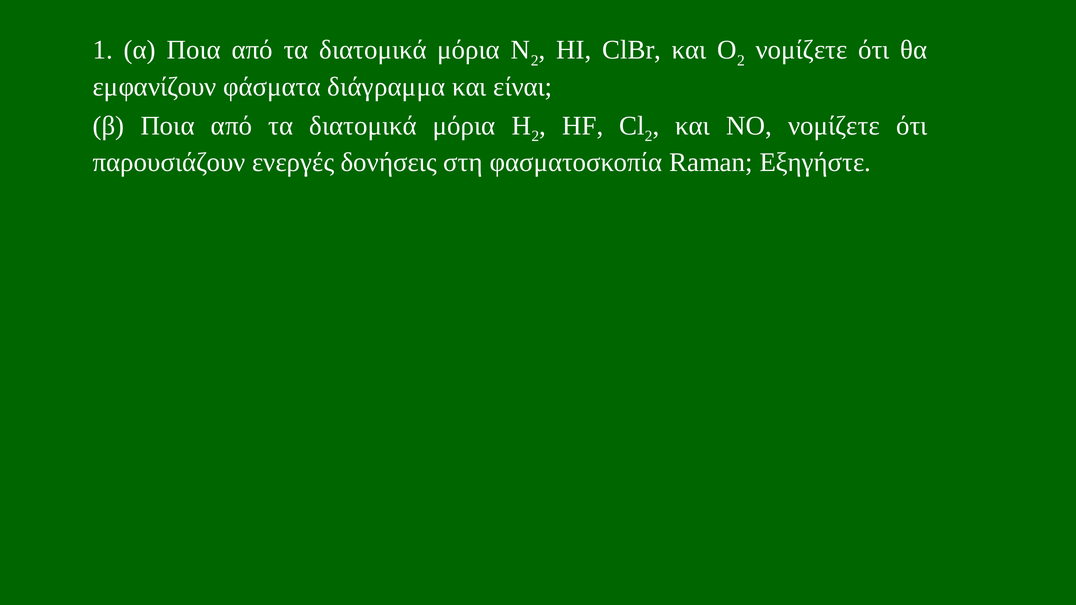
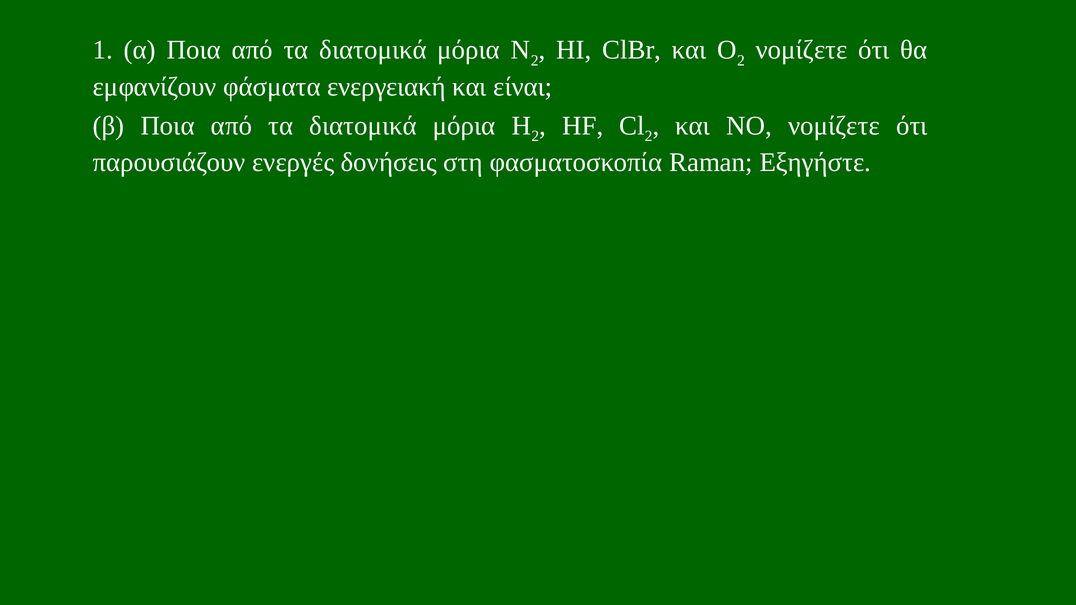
διάγραμμα: διάγραμμα -> ενεργειακή (387, 87)
